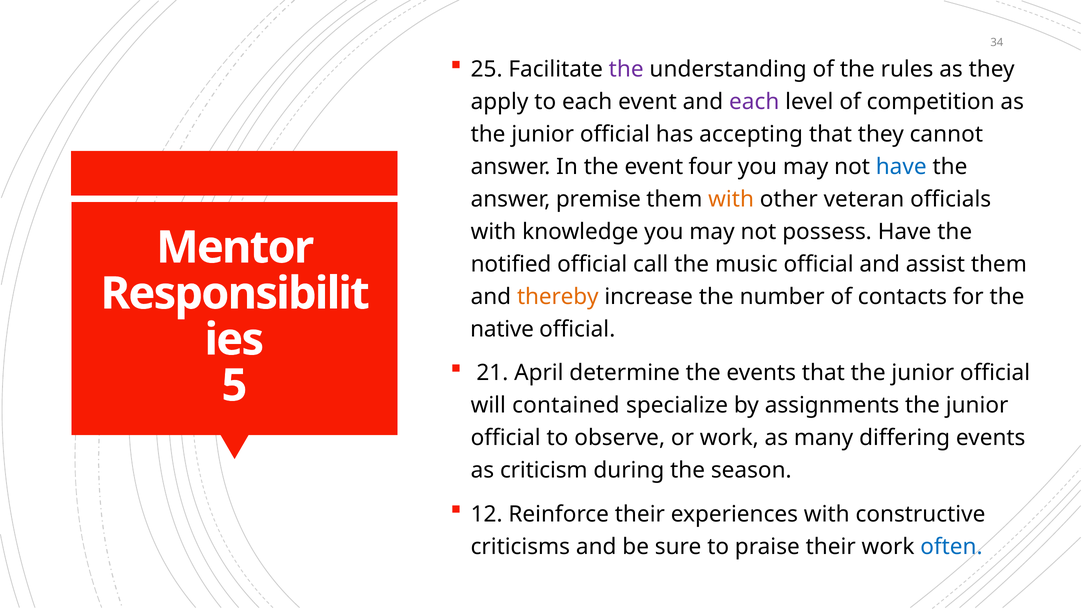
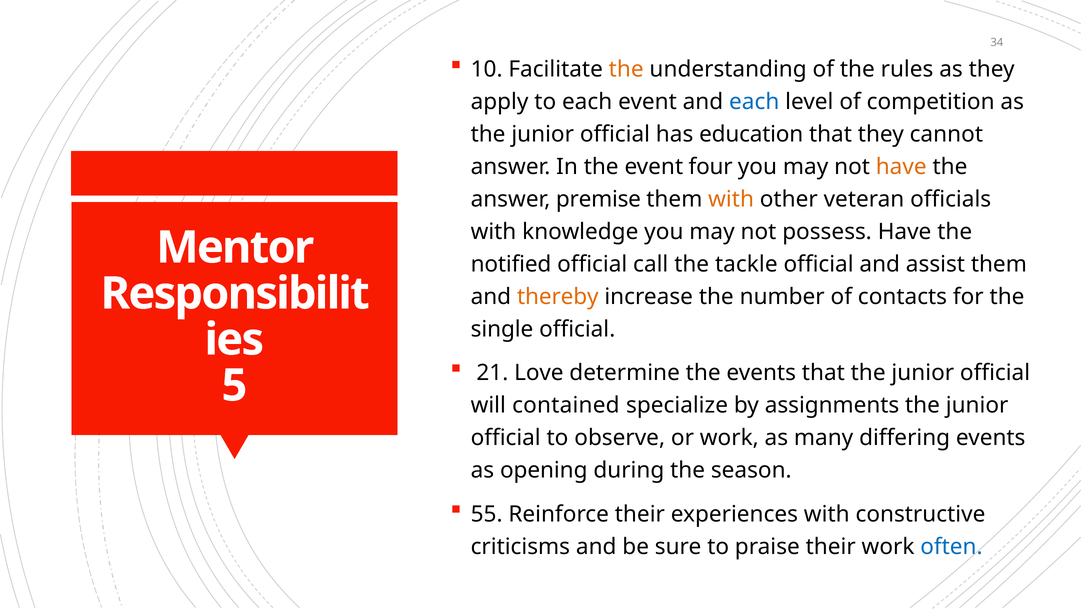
25: 25 -> 10 (487, 69)
the colour: purple -> orange (626, 69)
each colour: purple -> blue (754, 102)
accepting: accepting -> education (751, 134)
have colour: blue -> orange (901, 167)
music: music -> tackle (746, 264)
native: native -> single (502, 329)
April: April -> Love (539, 373)
criticism: criticism -> opening (544, 470)
12: 12 -> 55 (487, 514)
